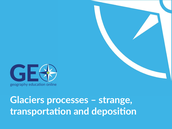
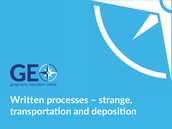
Glaciers: Glaciers -> Written (27, 100)
